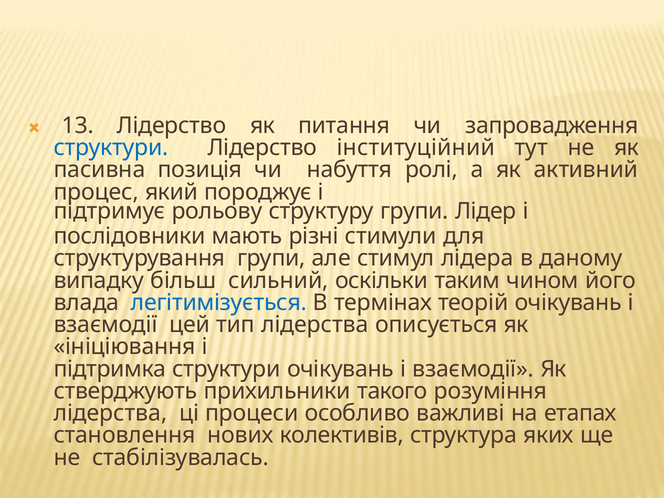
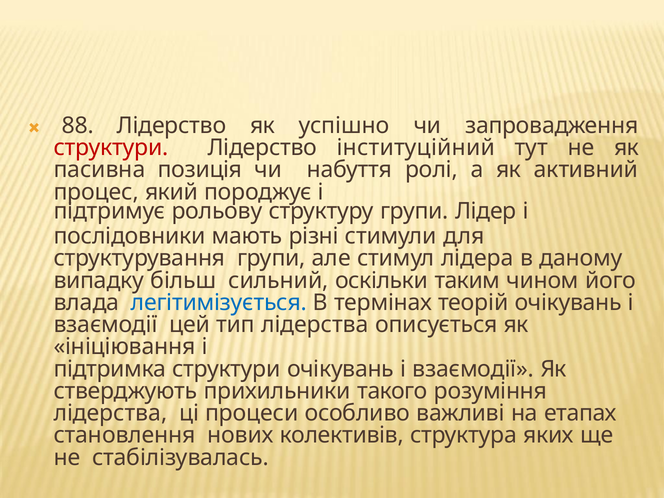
13: 13 -> 88 (78, 126)
питання: питання -> успішно (344, 126)
структури colour: blue -> red (111, 148)
